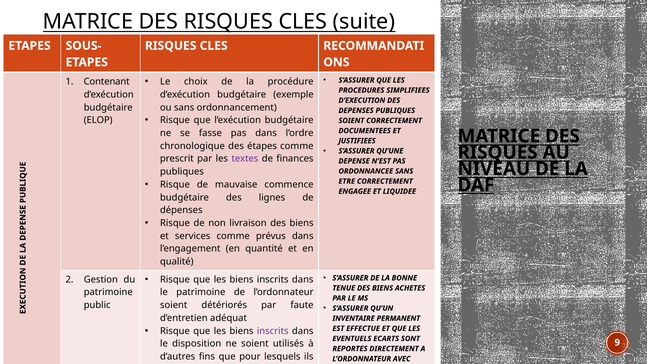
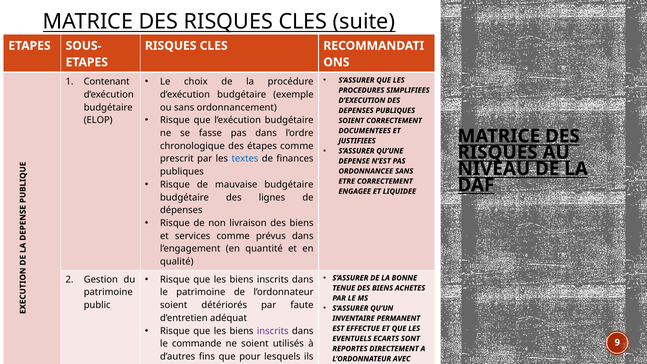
textes colour: purple -> blue (245, 159)
mauvaise commence: commence -> budgétaire (289, 185)
disposition: disposition -> commande (197, 344)
